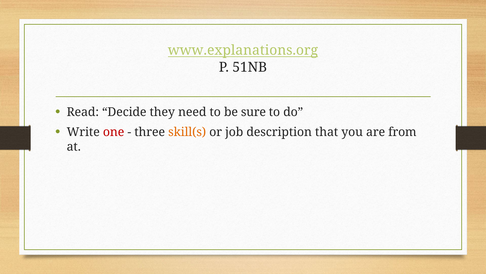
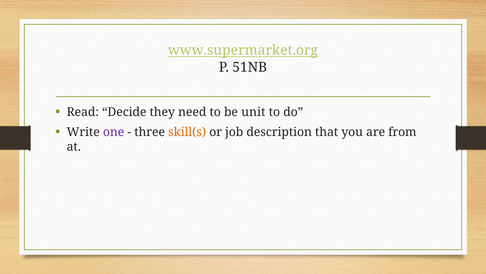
www.explanations.org: www.explanations.org -> www.supermarket.org (243, 50)
sure: sure -> unit (253, 112)
one colour: red -> purple (114, 132)
